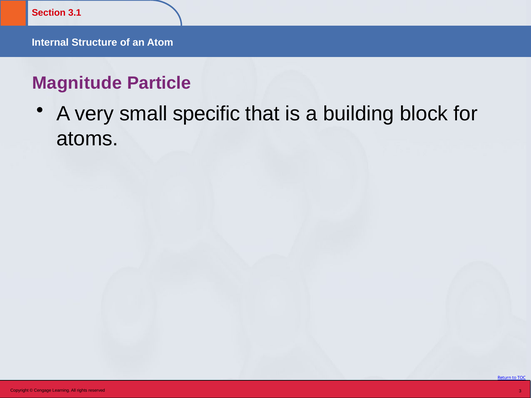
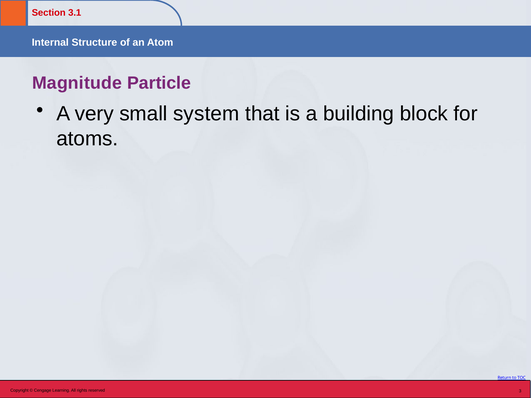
specific: specific -> system (206, 114)
